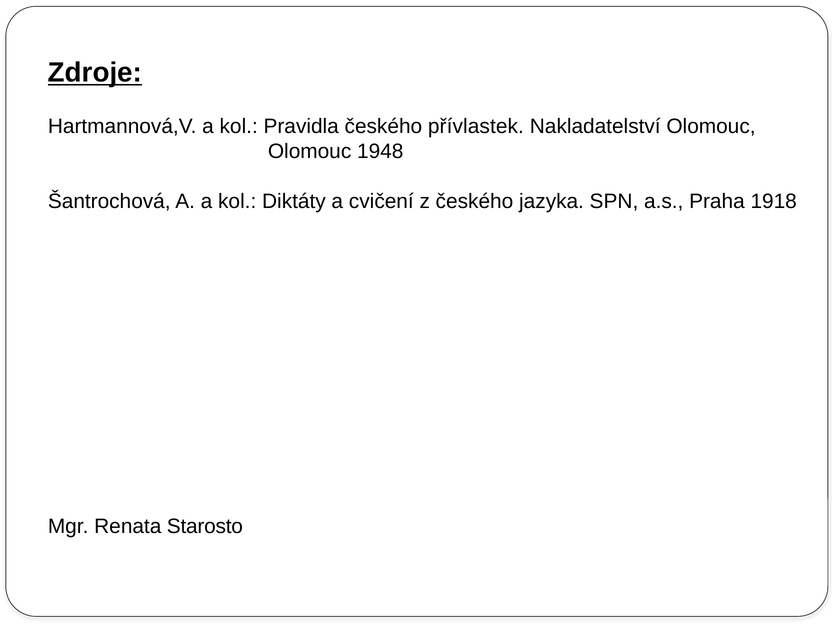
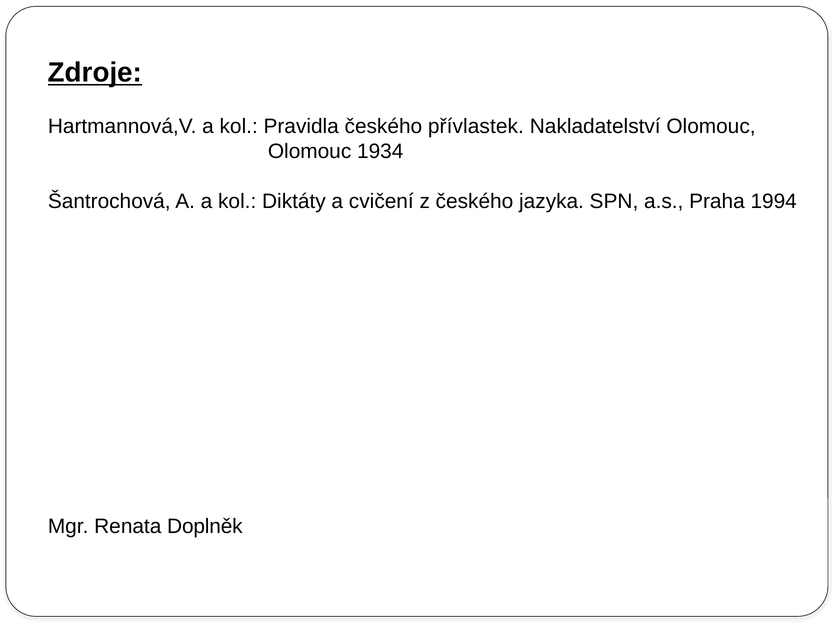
1948: 1948 -> 1934 (380, 151)
1918: 1918 -> 1994 (774, 202)
Starosto: Starosto -> Doplněk (205, 527)
